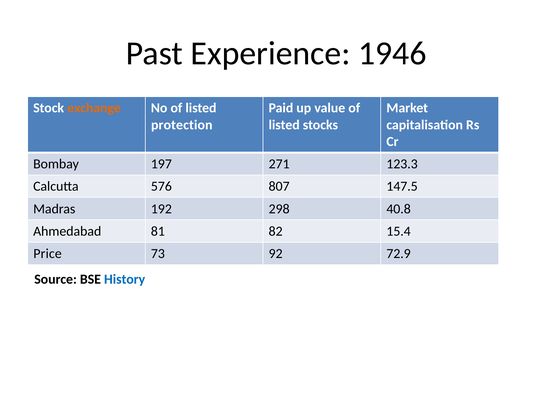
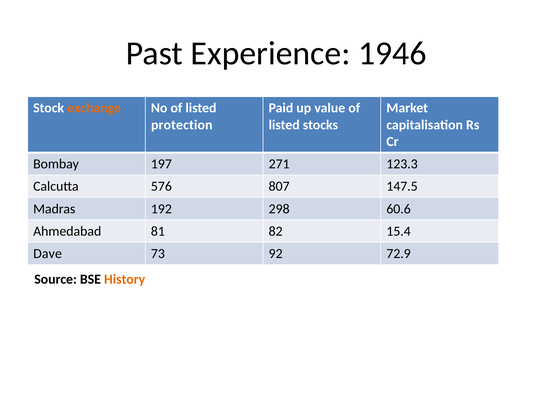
40.8: 40.8 -> 60.6 (399, 209)
Price: Price -> Dave (48, 254)
History colour: blue -> orange (125, 280)
